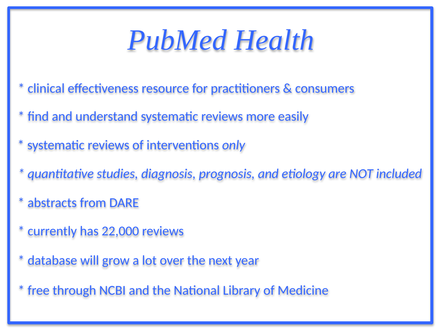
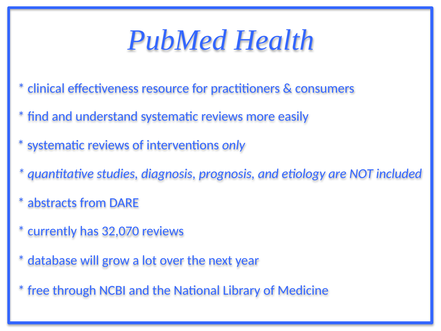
22,000: 22,000 -> 32,070 (120, 231)
